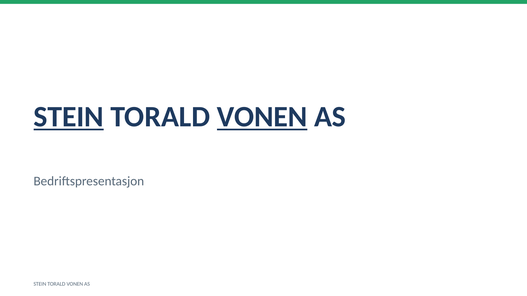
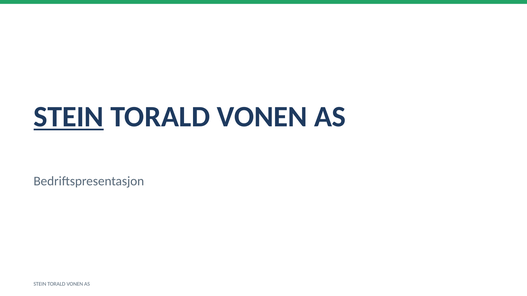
VONEN underline: present -> none (262, 117)
